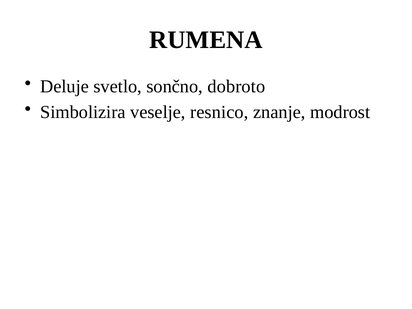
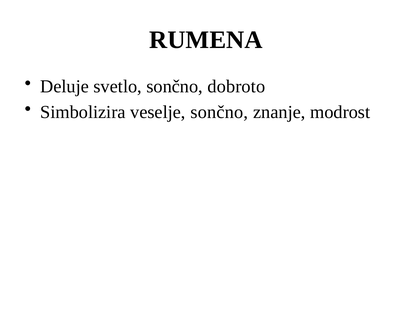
veselje resnico: resnico -> sončno (219, 112)
